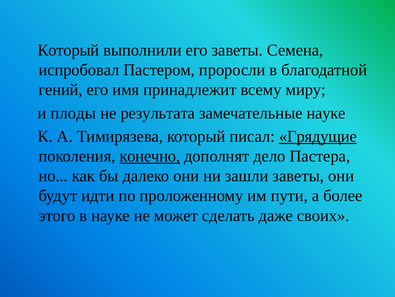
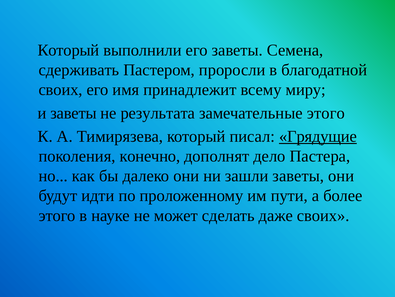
испробовал: испробовал -> сдерживать (79, 70)
гений: гений -> своих (61, 90)
и плоды: плоды -> заветы (73, 113)
замечательные науке: науке -> этого (326, 113)
конечно underline: present -> none (150, 156)
